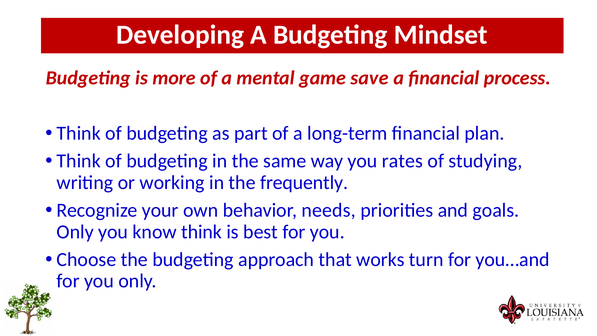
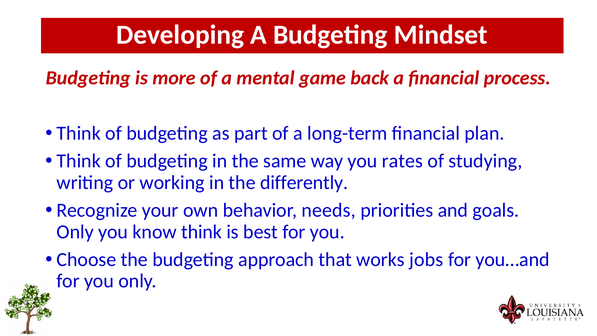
save: save -> back (370, 78)
frequently: frequently -> differently (304, 182)
turn: turn -> jobs (426, 259)
